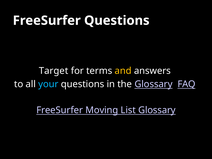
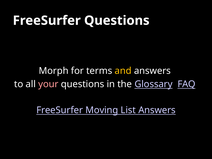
Target: Target -> Morph (54, 71)
your colour: light blue -> pink (48, 84)
List Glossary: Glossary -> Answers (157, 110)
